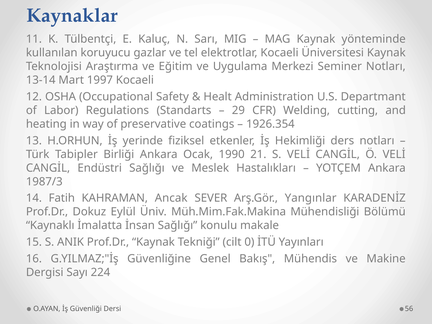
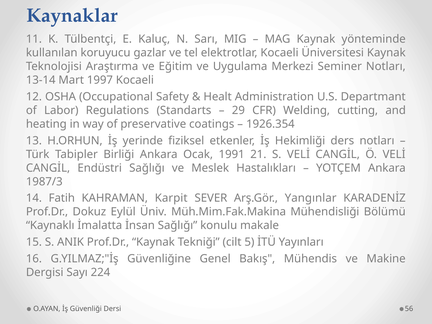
1990: 1990 -> 1991 (232, 154)
Ancak: Ancak -> Karpit (171, 198)
0: 0 -> 5 (249, 242)
